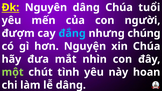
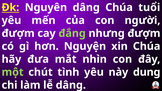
đắng colour: light blue -> light green (72, 33)
nhưng chúng: chúng -> đượm (144, 33)
hoan: hoan -> dung (147, 72)
